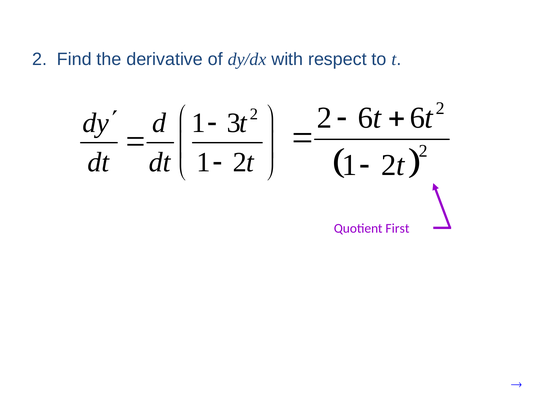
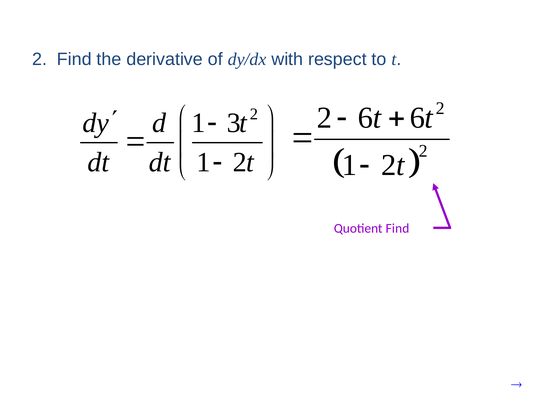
Quotient First: First -> Find (397, 228)
